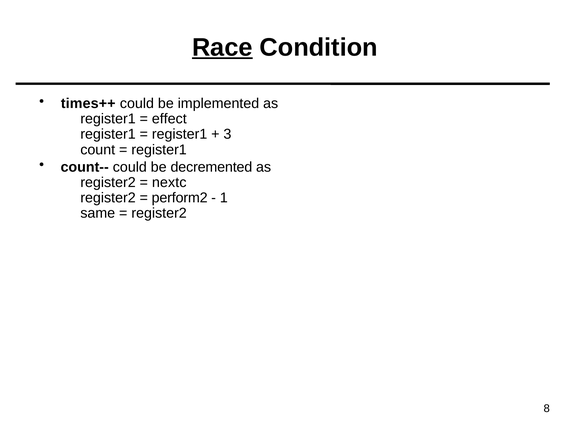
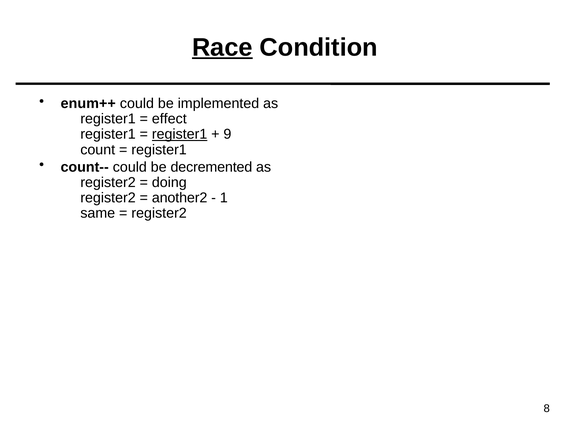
times++: times++ -> enum++ (88, 103)
register1 underline: none -> present (180, 134)
3: 3 -> 9 (227, 134)
nextc: nextc -> doing (169, 182)
perform2: perform2 -> another2 (180, 198)
